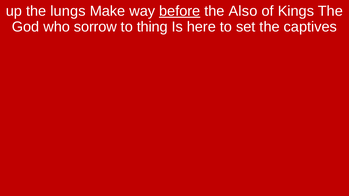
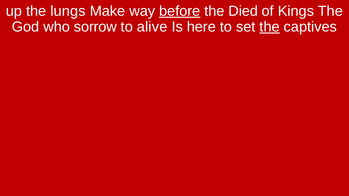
Also: Also -> Died (243, 11)
thing: thing -> alive (152, 27)
the underline: none -> present (270, 27)
